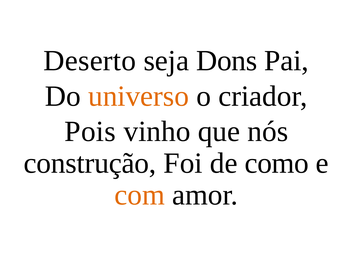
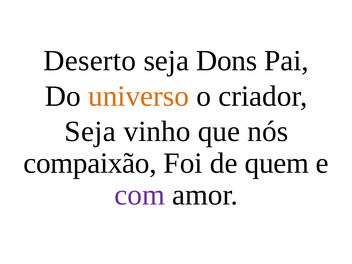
Pois: Pois -> Seja (90, 131)
construção: construção -> compaixão (90, 163)
como: como -> quem (277, 163)
com colour: orange -> purple (140, 195)
